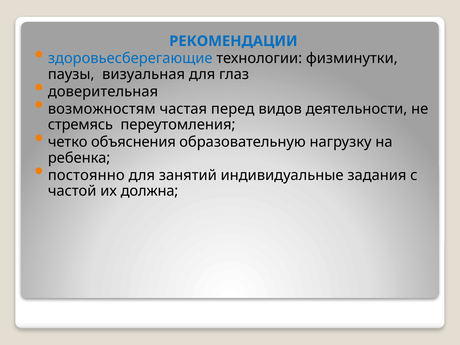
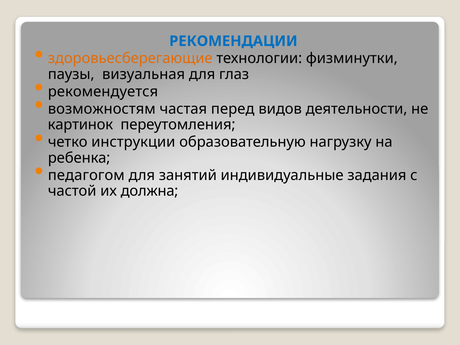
здоровьесберегающие colour: blue -> orange (130, 58)
доверительная: доверительная -> рекомендуется (103, 92)
стремясь: стремясь -> картинок (80, 125)
объяснения: объяснения -> инструкции (133, 142)
постоянно: постоянно -> педагогом (86, 175)
